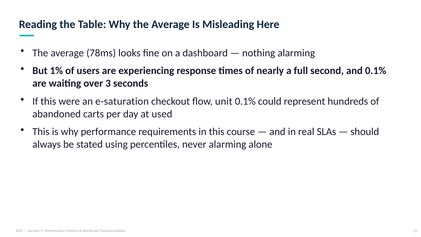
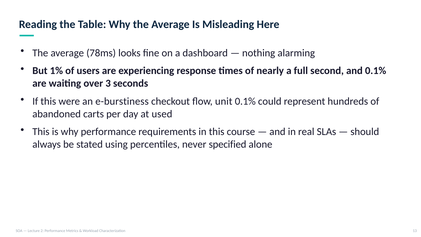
e-saturation: e-saturation -> e-burstiness (122, 101)
never alarming: alarming -> specified (228, 144)
